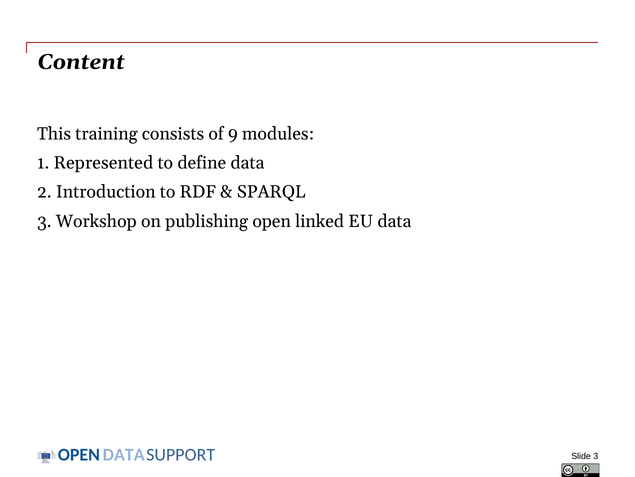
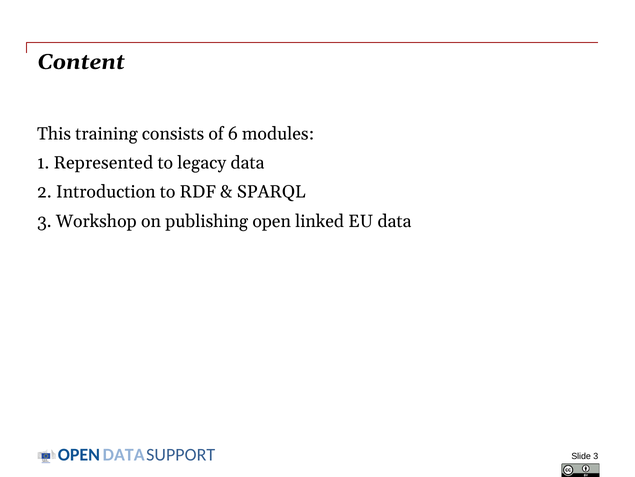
9: 9 -> 6 (233, 134)
define: define -> legacy (202, 163)
